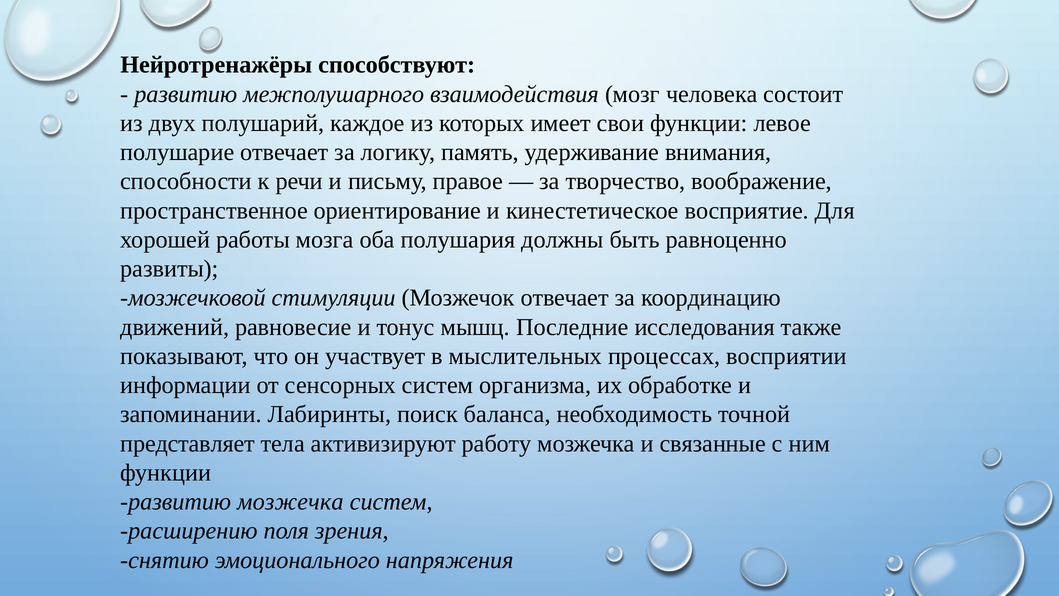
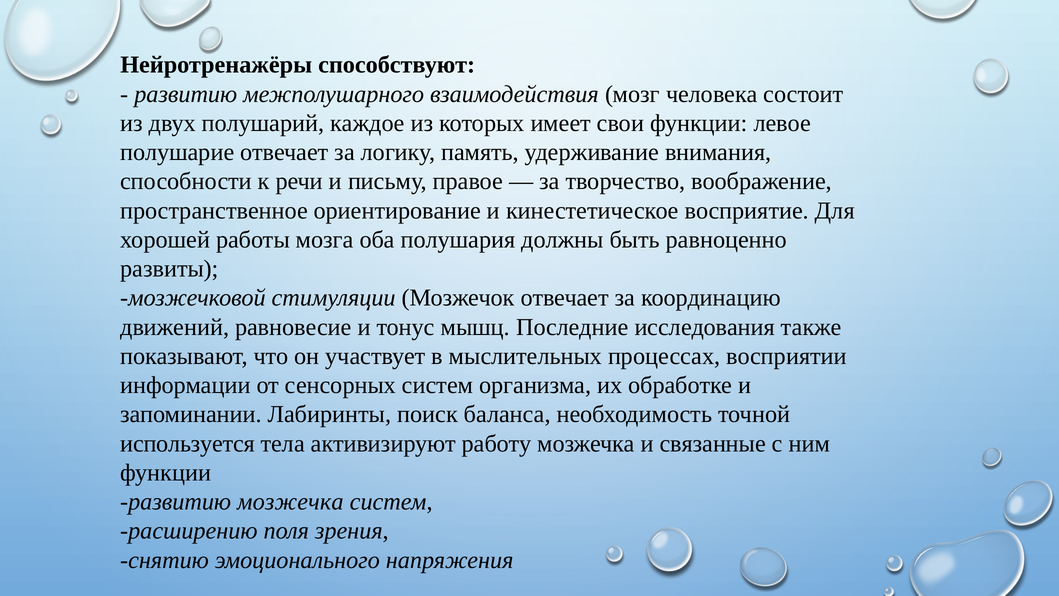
представляет: представляет -> используется (188, 443)
